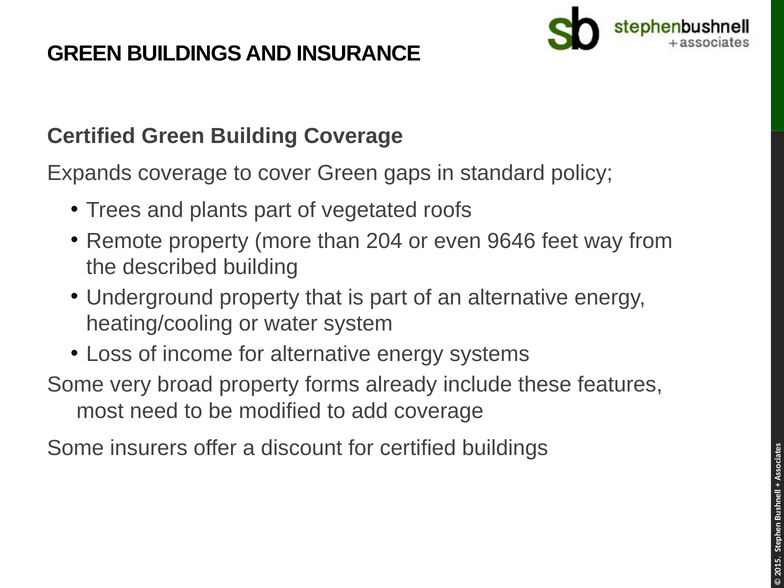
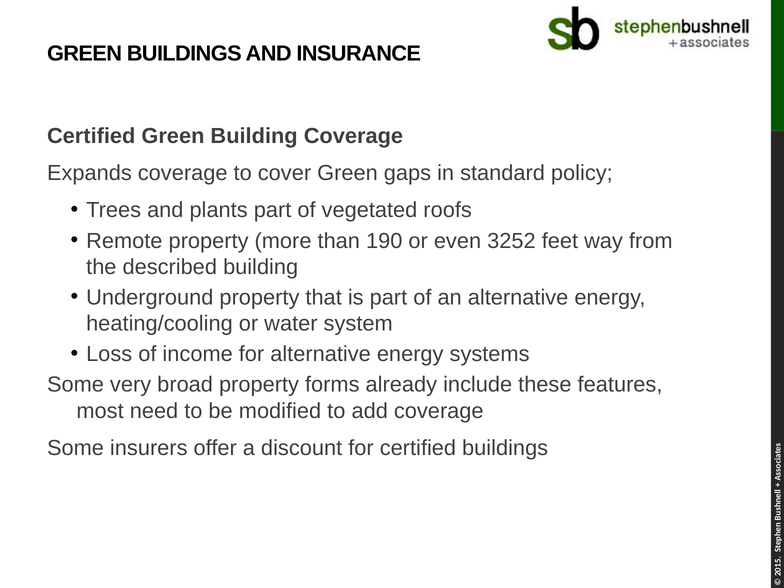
204: 204 -> 190 (384, 241)
9646: 9646 -> 3252 (511, 241)
